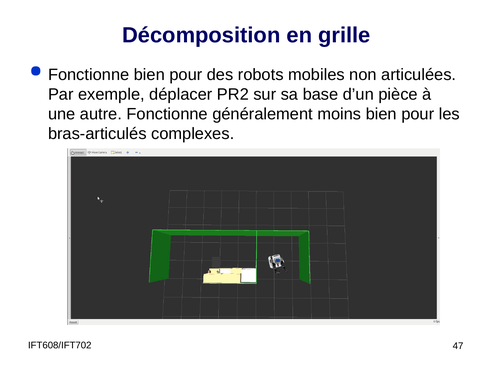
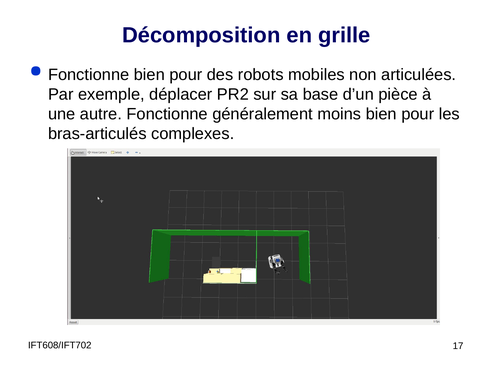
47: 47 -> 17 (458, 346)
